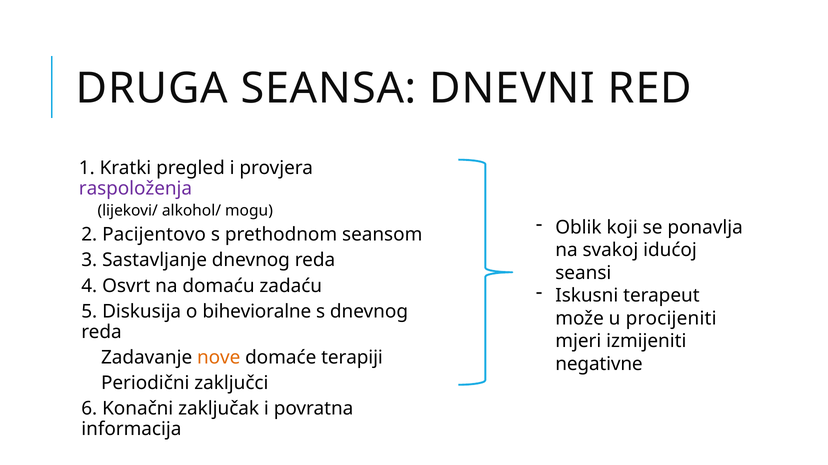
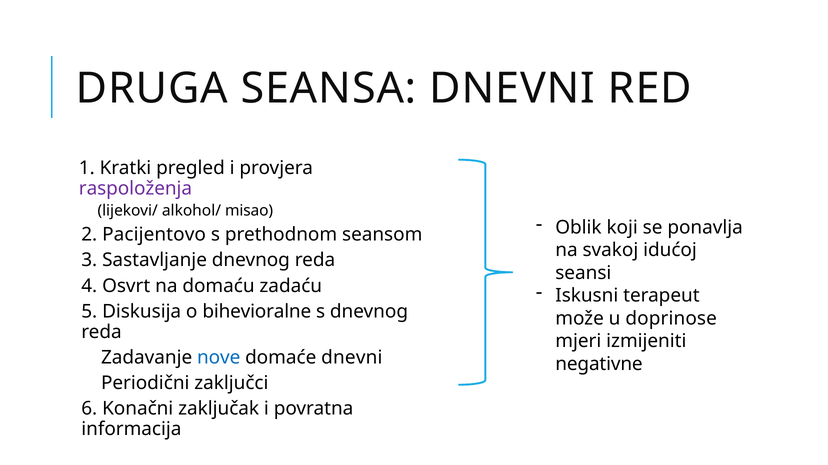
mogu: mogu -> misao (249, 211)
procijeniti: procijeniti -> doprinose (671, 319)
nove colour: orange -> blue (219, 358)
domaće terapiji: terapiji -> dnevni (352, 358)
